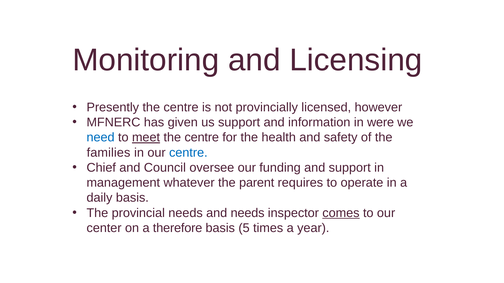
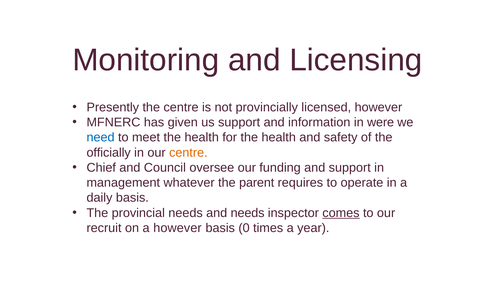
meet underline: present -> none (146, 138)
centre: centre -> health (202, 138)
families: families -> officially (109, 153)
centre colour: blue -> orange (188, 153)
center: center -> recruit (104, 228)
a therefore: therefore -> however (177, 228)
5: 5 -> 0 (244, 228)
